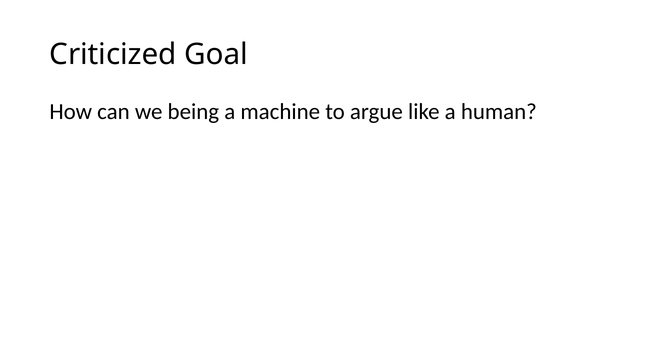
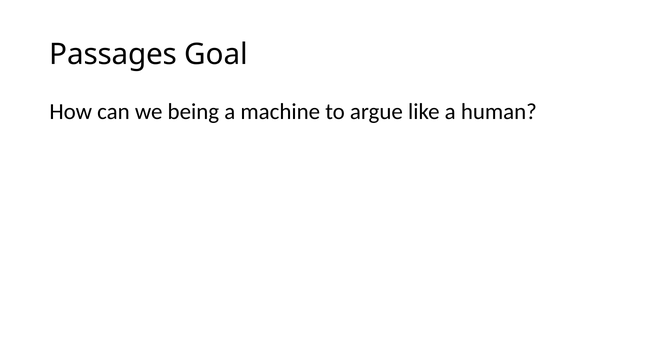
Criticized: Criticized -> Passages (113, 54)
